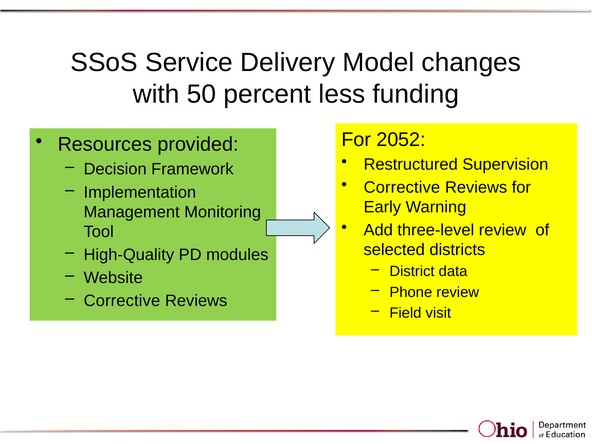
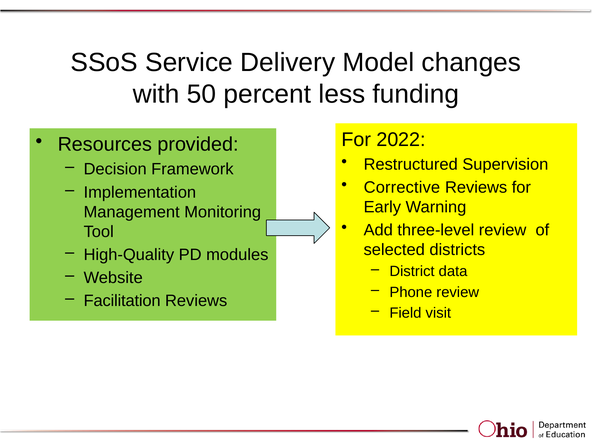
2052: 2052 -> 2022 (401, 140)
Corrective: Corrective -> Facilitation (122, 301)
